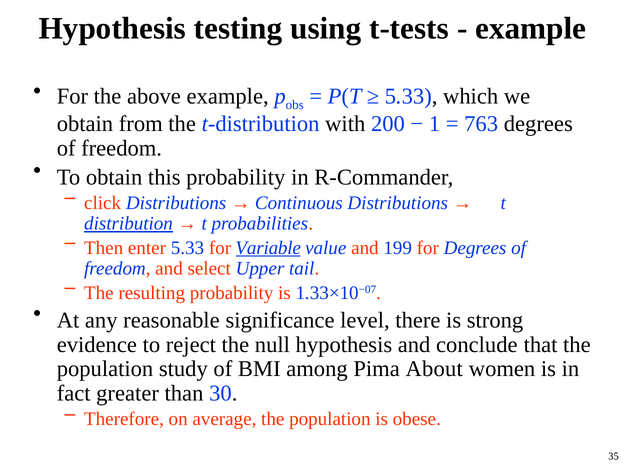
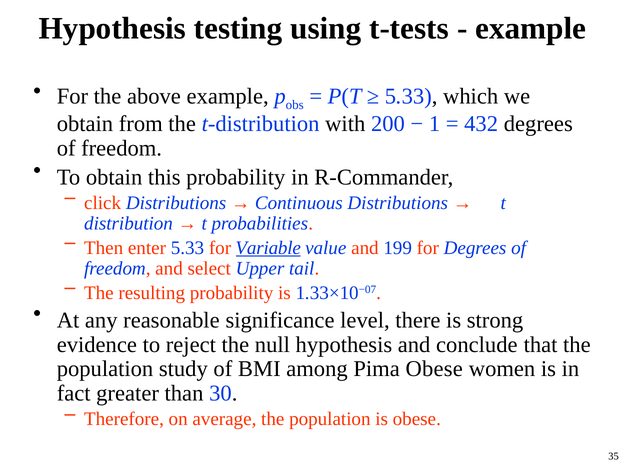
763: 763 -> 432 (481, 124)
distribution underline: present -> none (129, 223)
Pima About: About -> Obese (434, 369)
